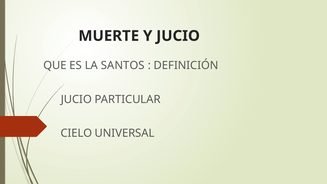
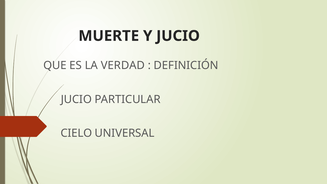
SANTOS: SANTOS -> VERDAD (123, 66)
